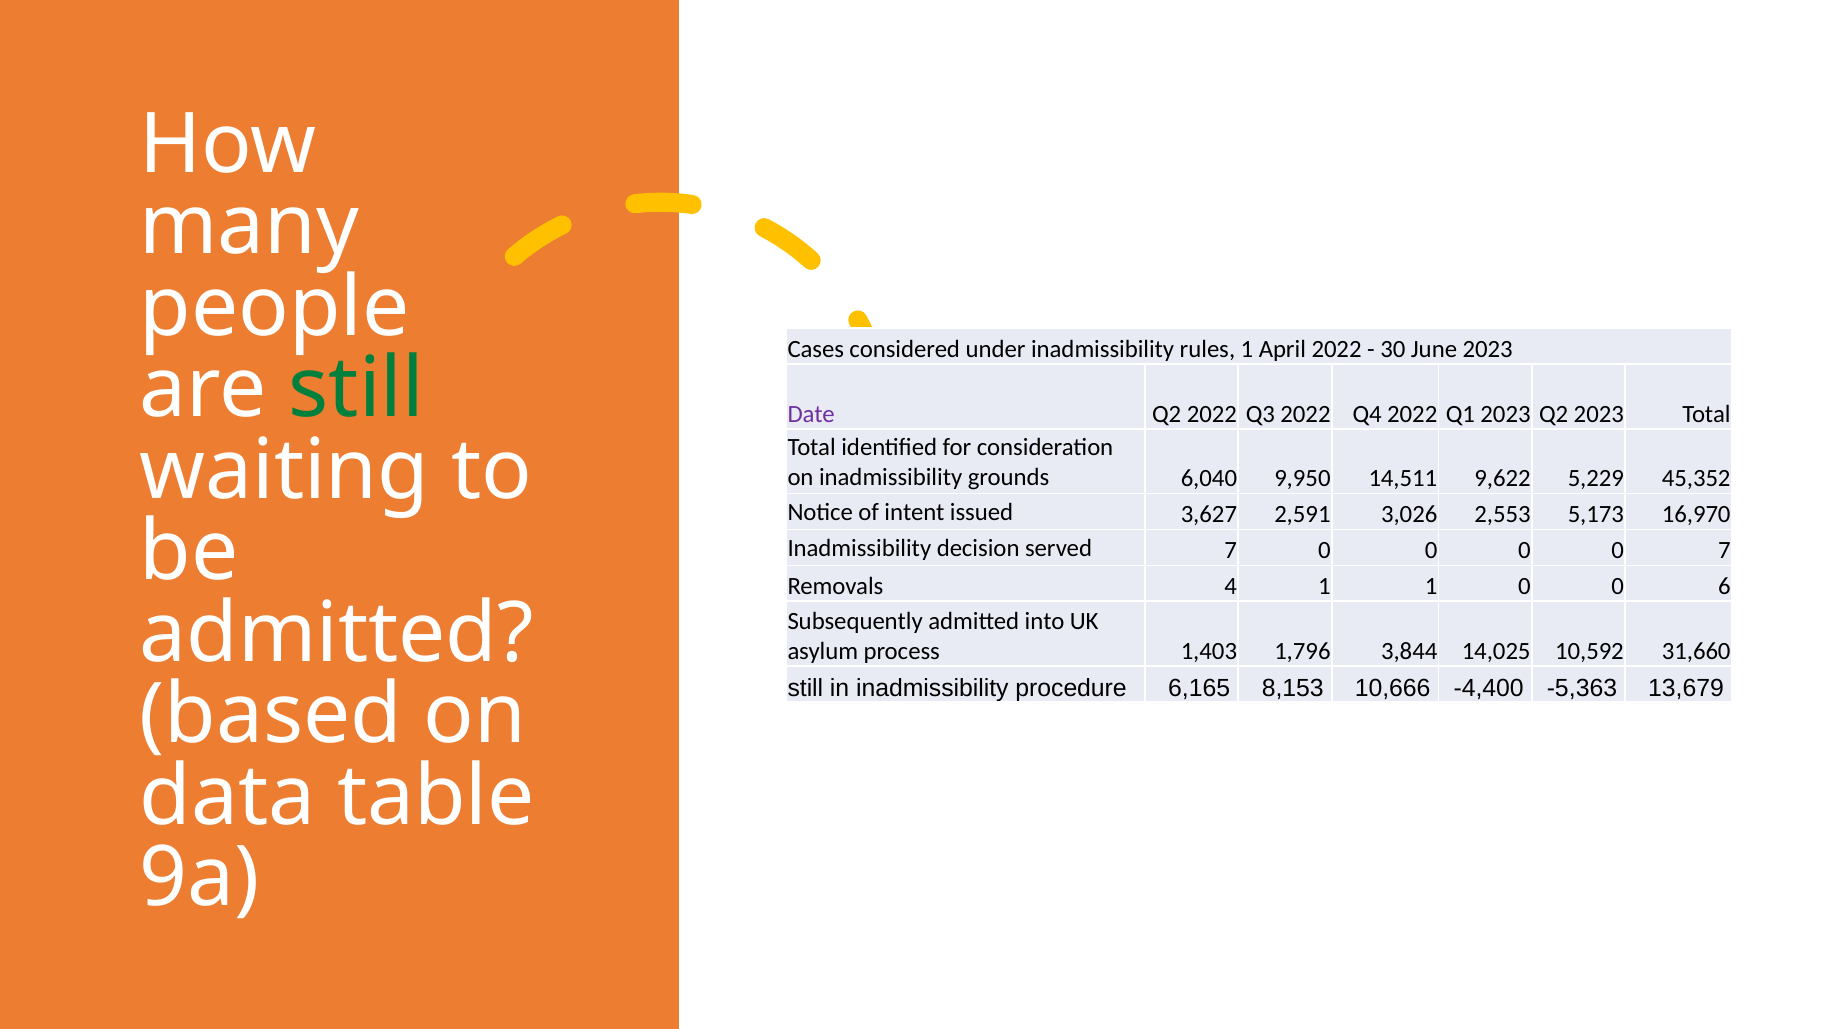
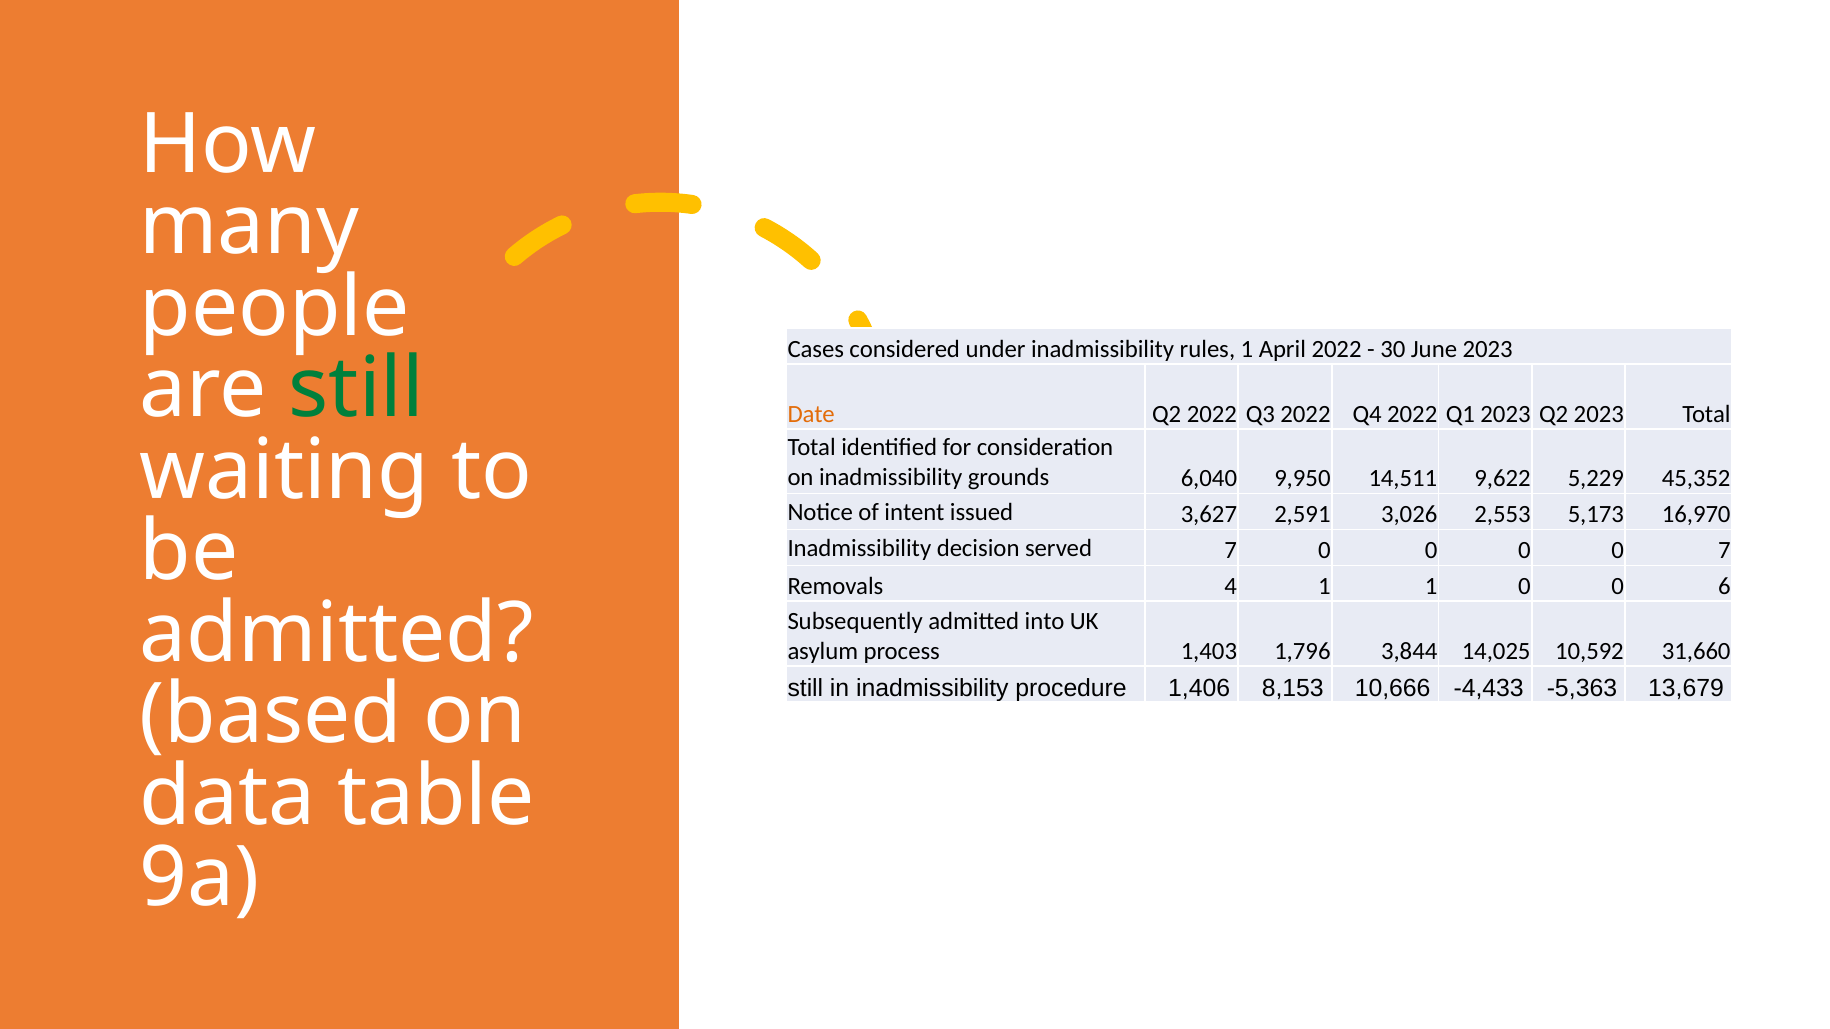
Date colour: purple -> orange (811, 414)
6,165: 6,165 -> 1,406 (1199, 689)
-4,400: -4,400 -> -4,433 (1489, 689)
